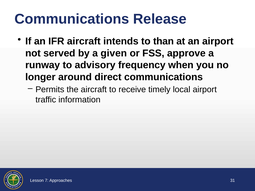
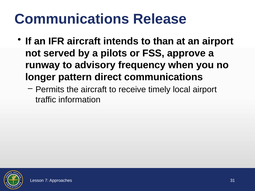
given: given -> pilots (114, 53)
around: around -> pattern (75, 77)
